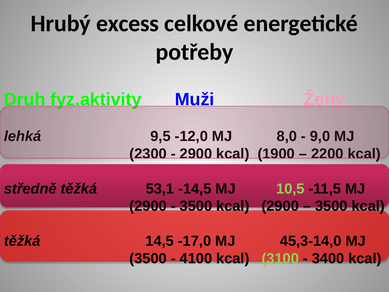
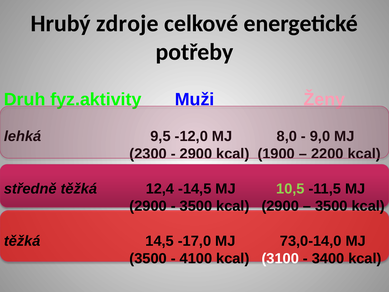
excess: excess -> zdroje (127, 23)
53,1: 53,1 -> 12,4 (160, 189)
45,3-14,0: 45,3-14,0 -> 73,0-14,0 (311, 241)
3100 colour: light green -> white (280, 258)
